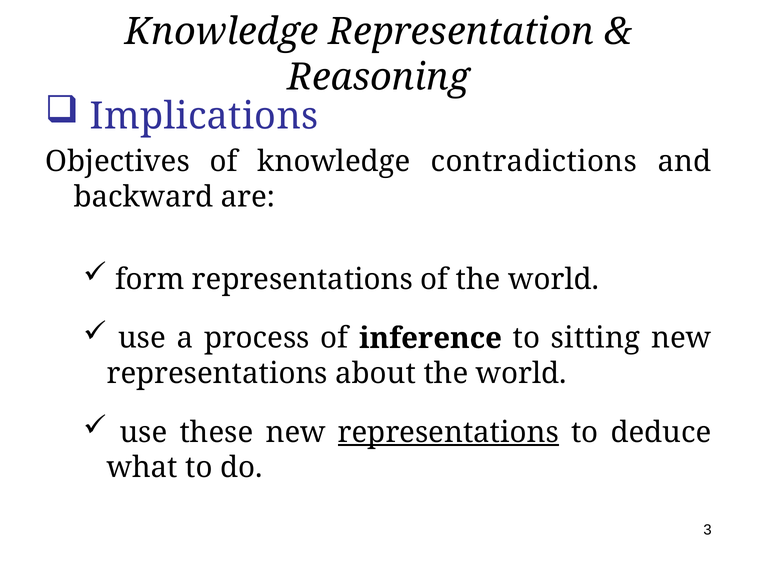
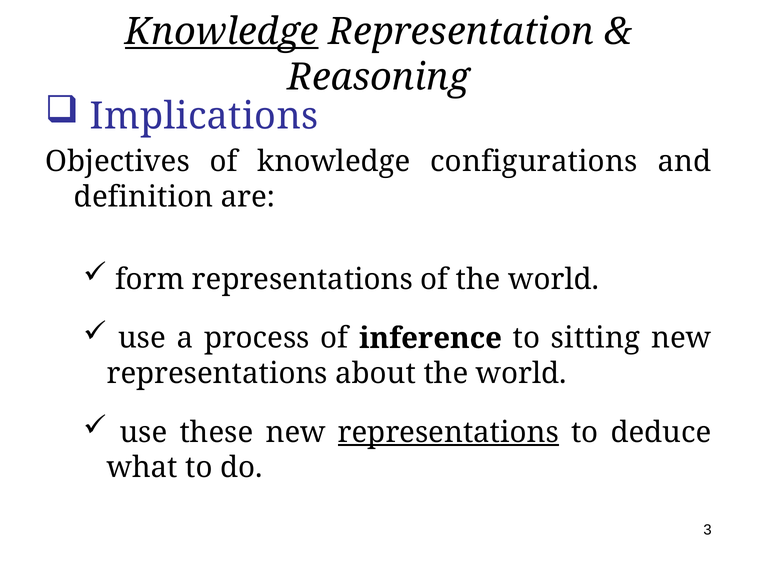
Knowledge underline: none -> present (222, 32)
contradictions: contradictions -> configurations (534, 162)
backward: backward -> definition (144, 197)
